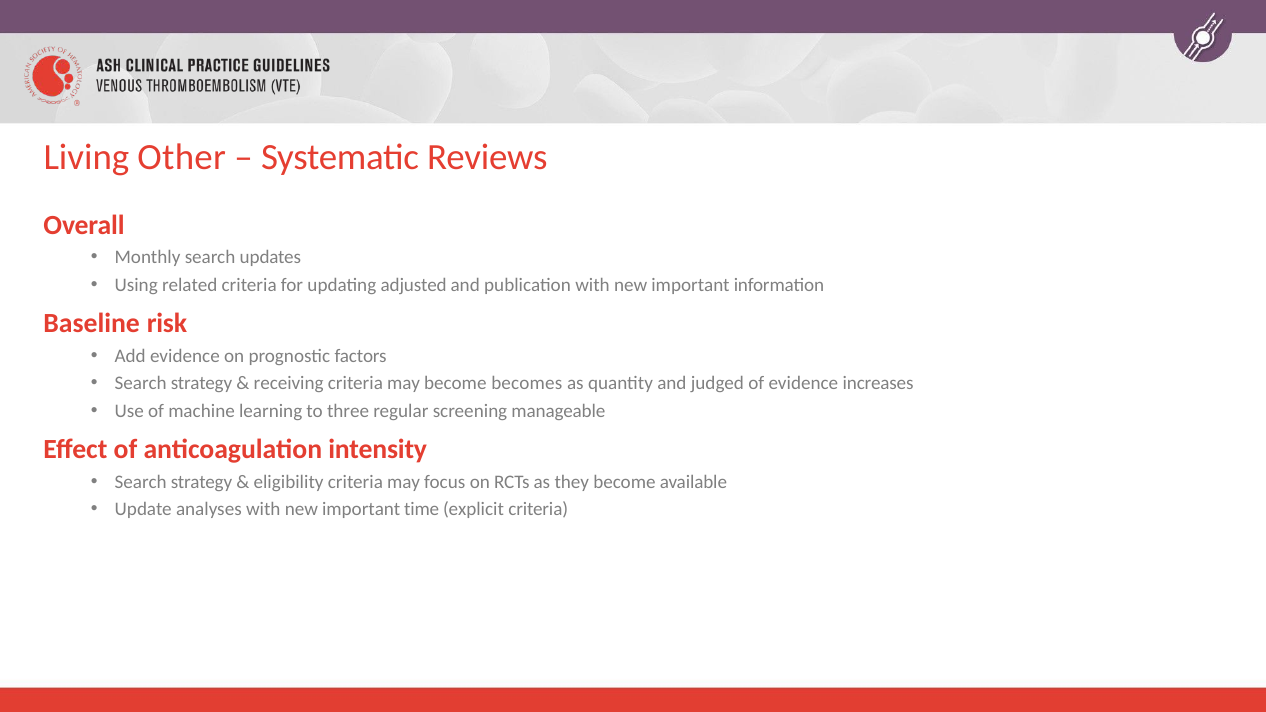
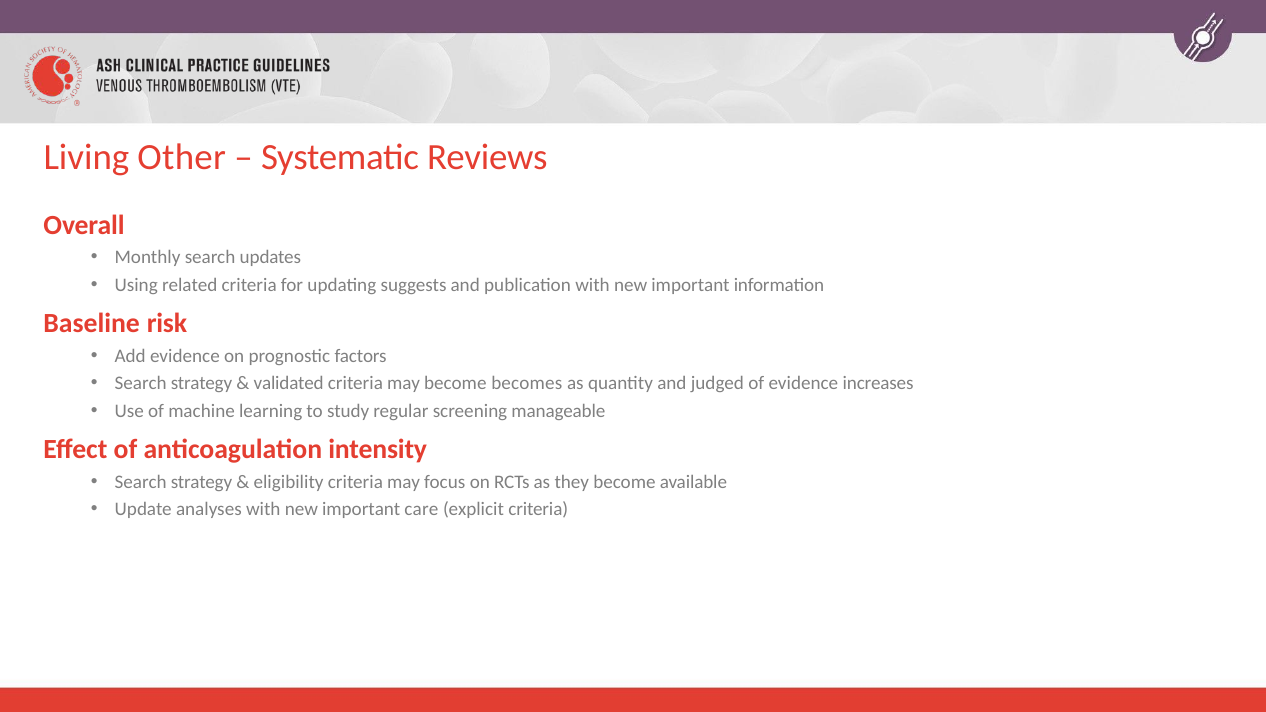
adjusted: adjusted -> suggests (414, 285)
receiving: receiving -> validated (289, 384)
three: three -> study (348, 411)
time: time -> care (421, 509)
